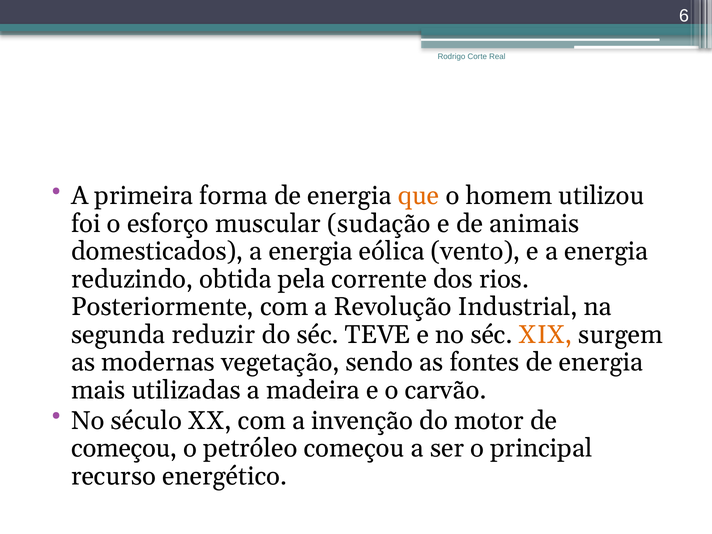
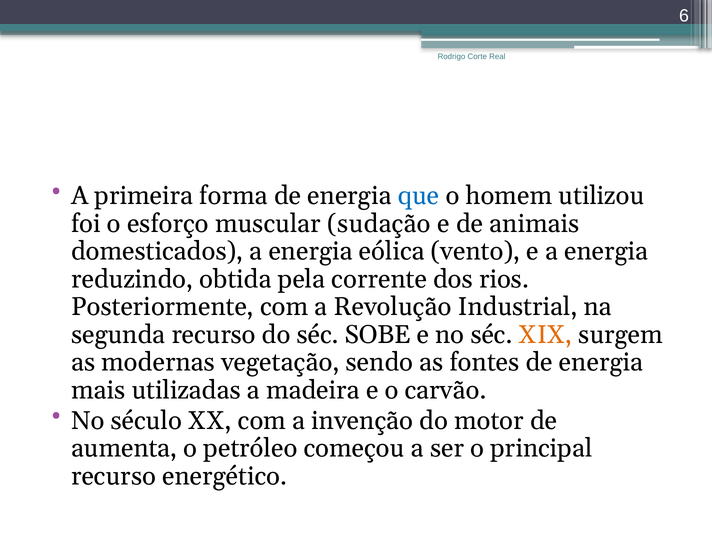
que colour: orange -> blue (419, 196)
segunda reduzir: reduzir -> recurso (214, 335)
TEVE: TEVE -> SOBE (378, 335)
começou: começou -> aumenta (124, 448)
